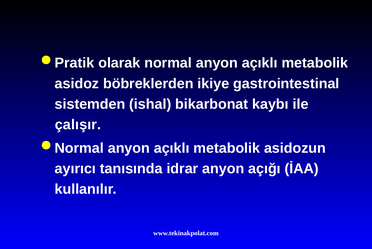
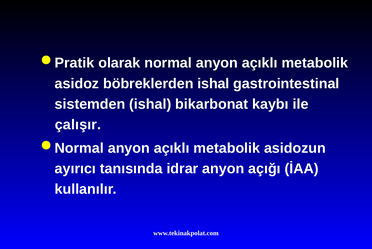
böbreklerden ikiye: ikiye -> ishal (213, 84)
